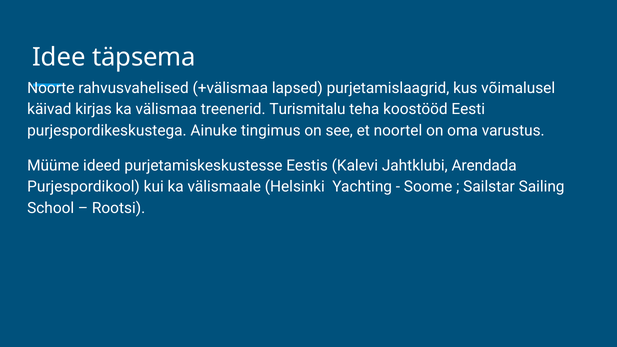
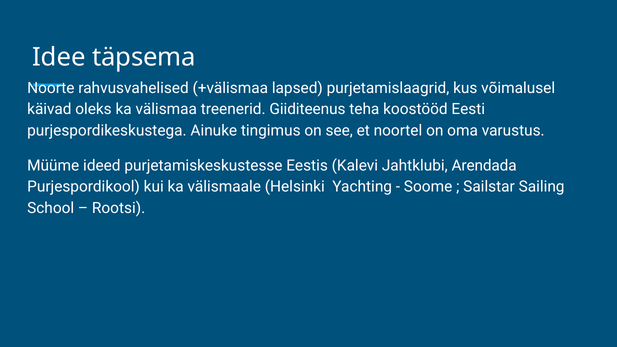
kirjas: kirjas -> oleks (94, 109)
Turismitalu: Turismitalu -> Giiditeenus (308, 109)
